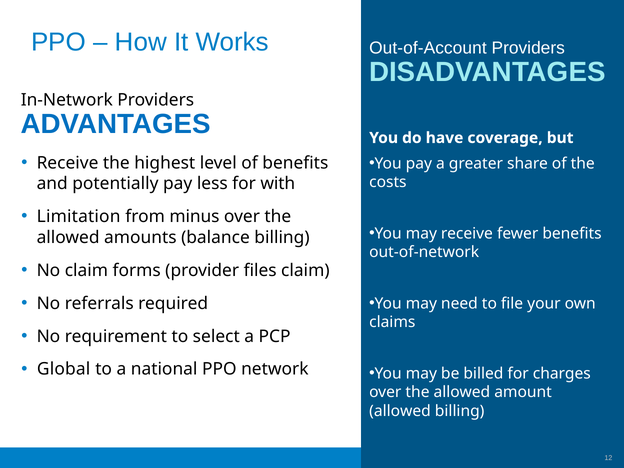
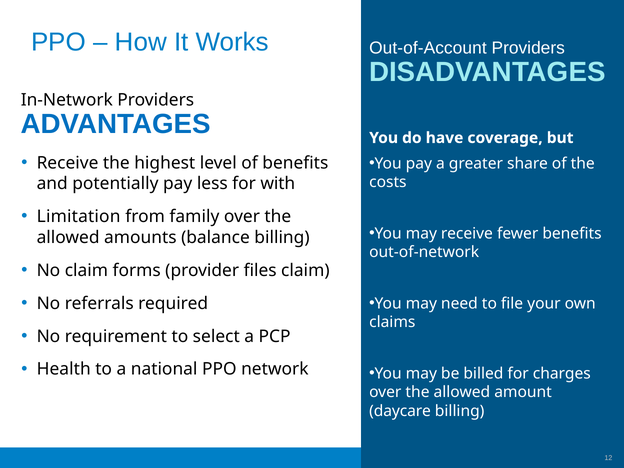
minus: minus -> family (194, 217)
Global: Global -> Health (64, 369)
allowed: allowed -> daycare (400, 411)
